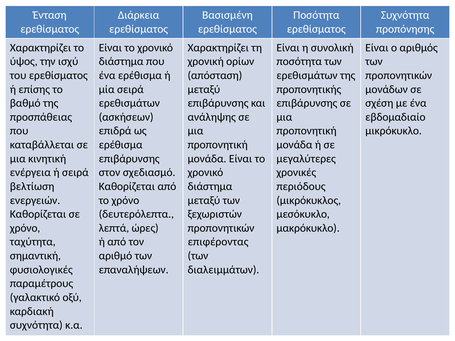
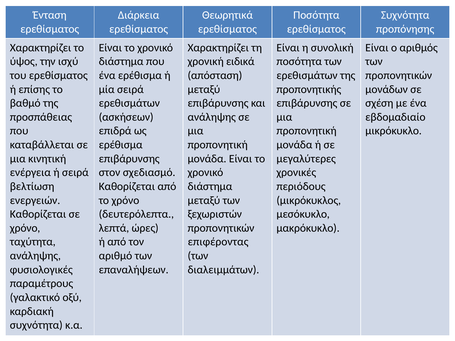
Βασισμένη: Βασισμένη -> Θεωρητικά (228, 15)
ορίων: ορίων -> ειδικά (240, 62)
σημαντική: σημαντική -> ανάληψης (35, 256)
